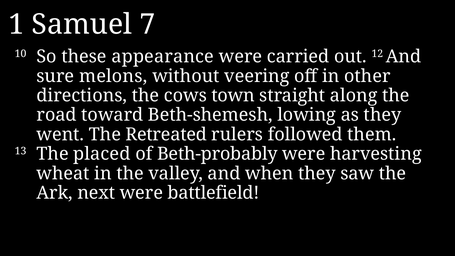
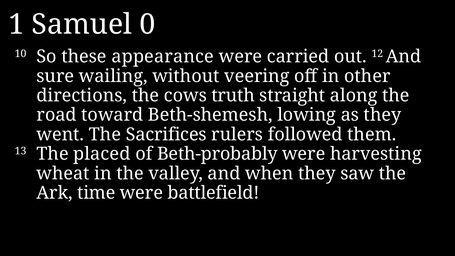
7: 7 -> 0 (147, 24)
melons: melons -> wailing (113, 76)
town: town -> truth (233, 96)
Retreated: Retreated -> Sacrifices (166, 134)
next: next -> time (96, 193)
